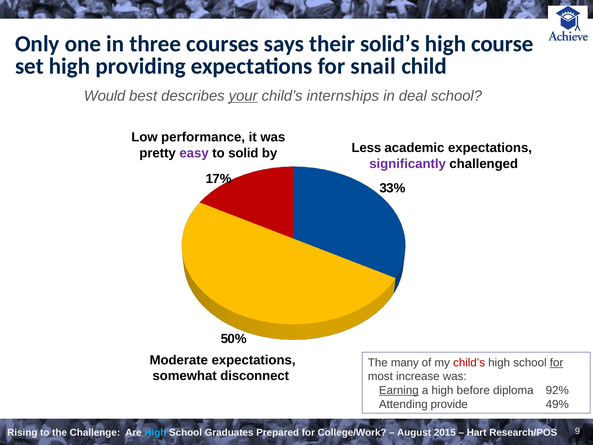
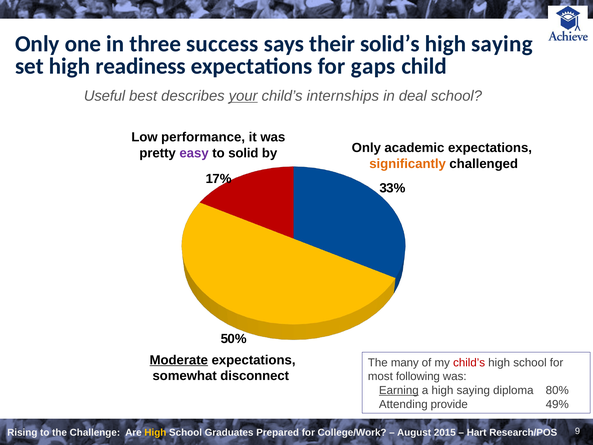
courses: courses -> success (222, 44)
course: course -> saying (502, 44)
providing: providing -> readiness (141, 66)
snail: snail -> gaps (373, 66)
Would: Would -> Useful (105, 96)
Less: Less -> Only (366, 148)
significantly colour: purple -> orange (408, 164)
Moderate underline: none -> present (179, 360)
for underline: present -> none (557, 362)
increase: increase -> following (418, 376)
a high before: before -> saying (473, 390)
92%: 92% -> 80% (557, 390)
High colour: light blue -> yellow (155, 432)
